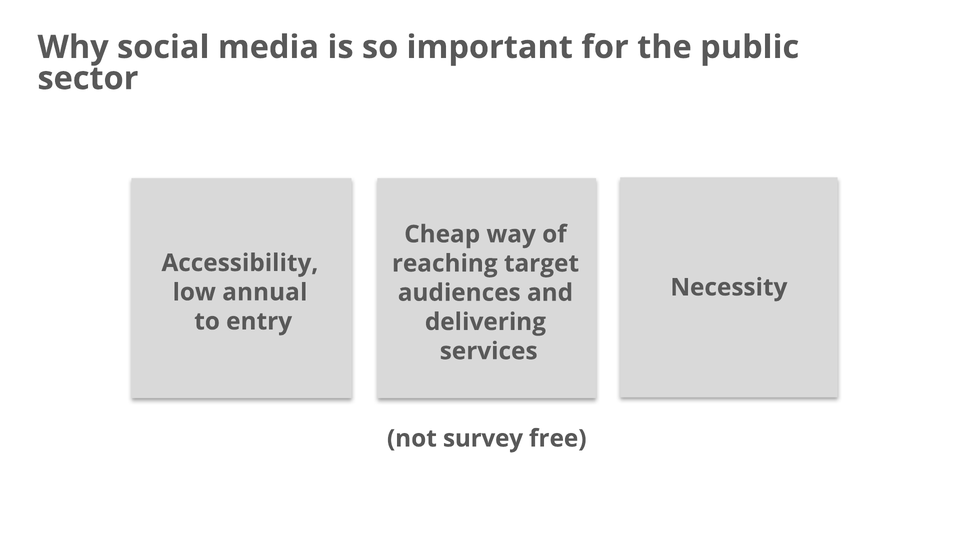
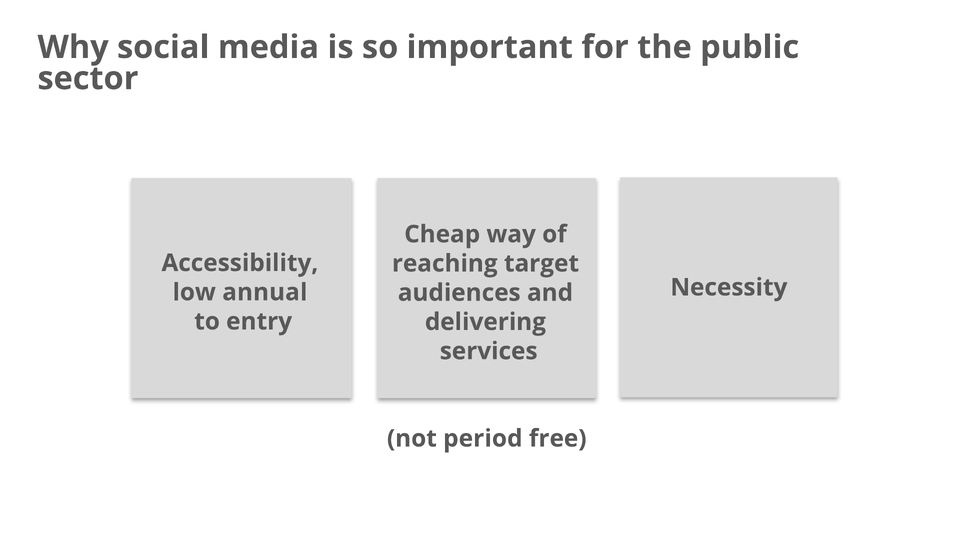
survey: survey -> period (483, 438)
